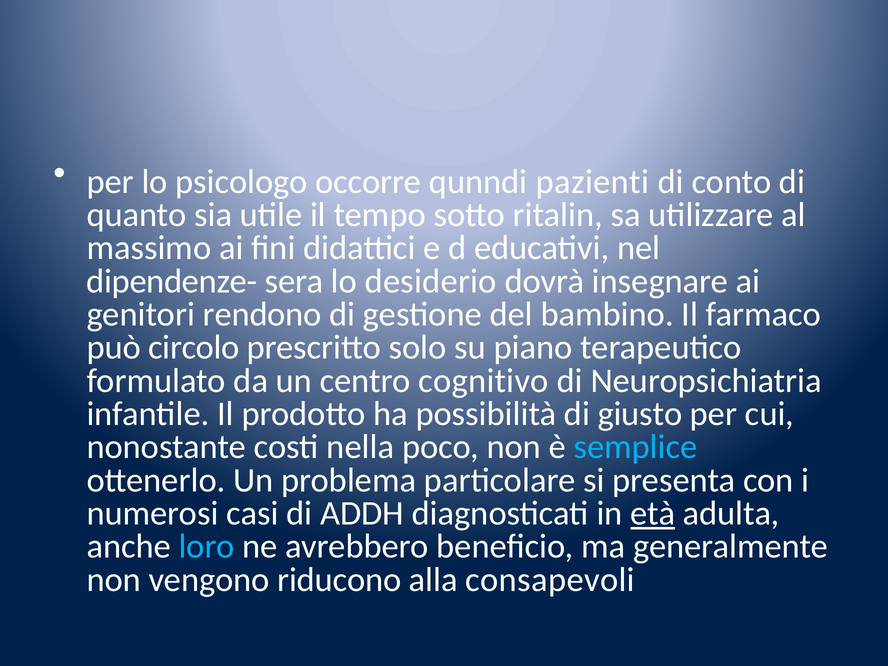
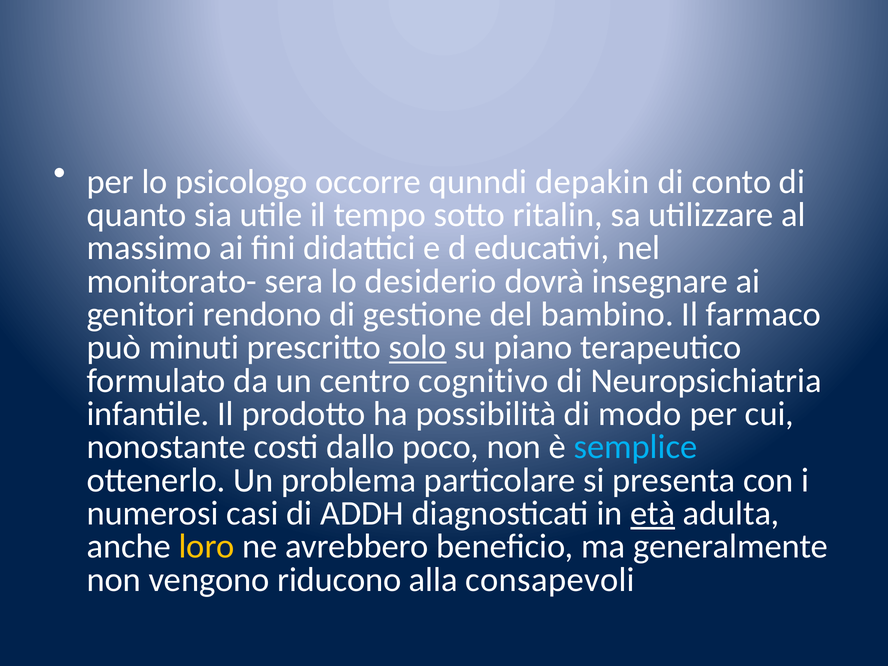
pazienti: pazienti -> depakin (592, 182)
dipendenze-: dipendenze- -> monitorato- (172, 281)
circolo: circolo -> minuti (194, 348)
solo underline: none -> present (418, 348)
giusto: giusto -> modo (640, 414)
nella: nella -> dallo (360, 447)
loro colour: light blue -> yellow (207, 547)
